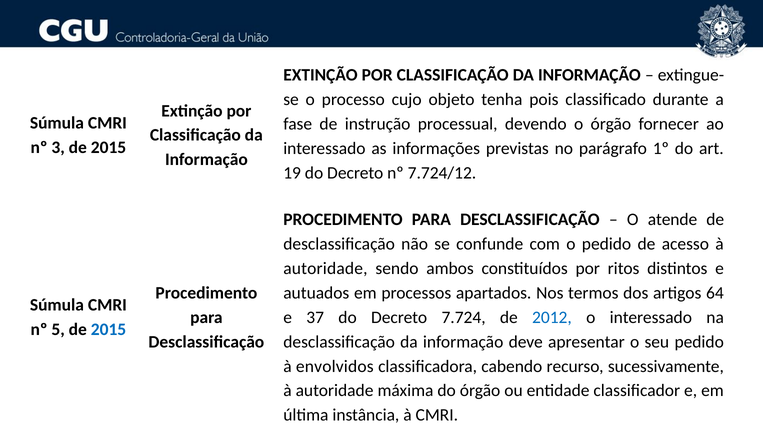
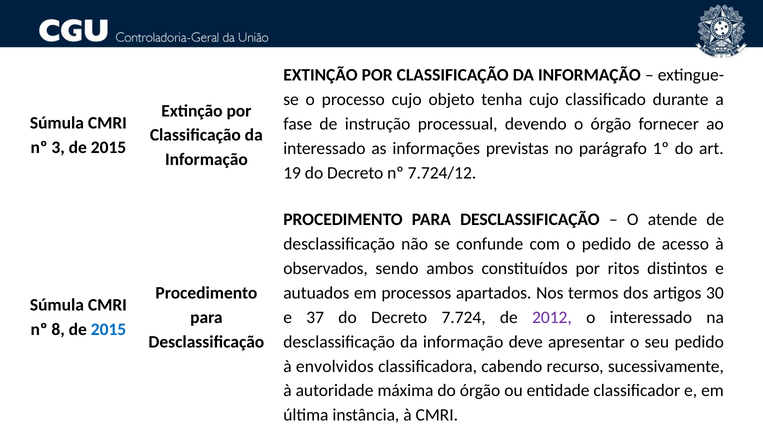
tenha pois: pois -> cujo (544, 100)
autoridade: autoridade -> observados (326, 269)
64: 64 -> 30 (715, 293)
2012 colour: blue -> purple (552, 318)
5: 5 -> 8 (58, 330)
